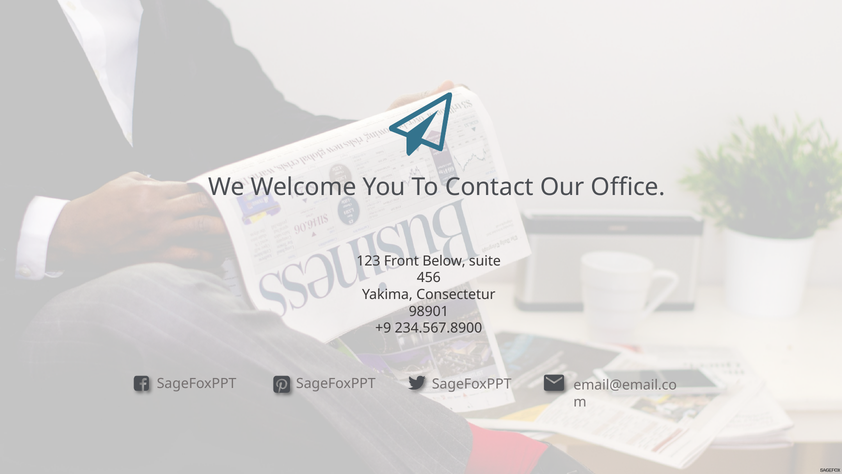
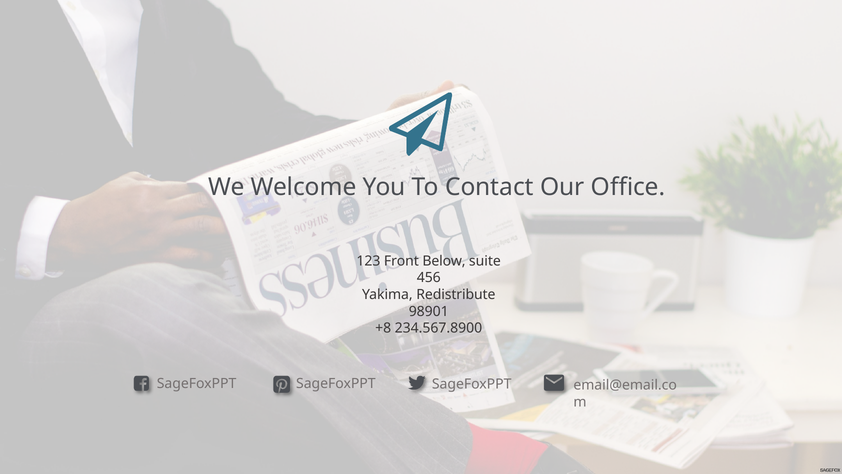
Consectetur: Consectetur -> Redistribute (456, 294)
+9: +9 -> +8 (383, 328)
